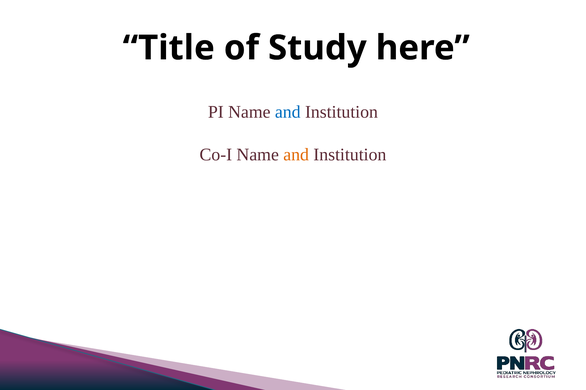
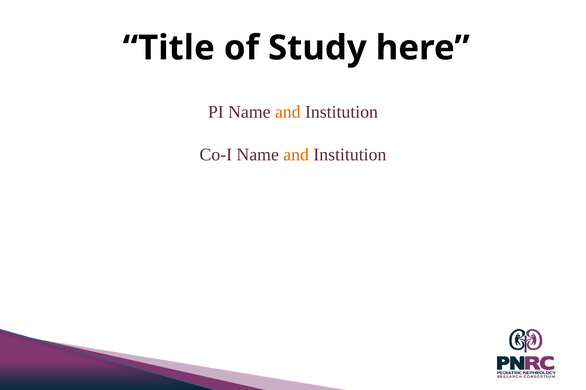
and colour: blue -> orange (288, 112)
